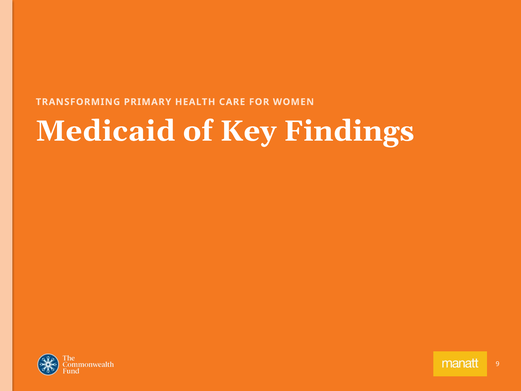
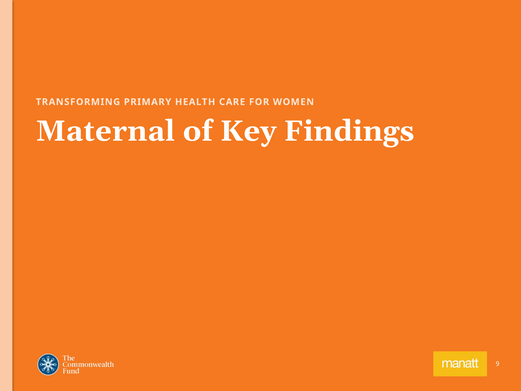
Medicaid: Medicaid -> Maternal (106, 131)
